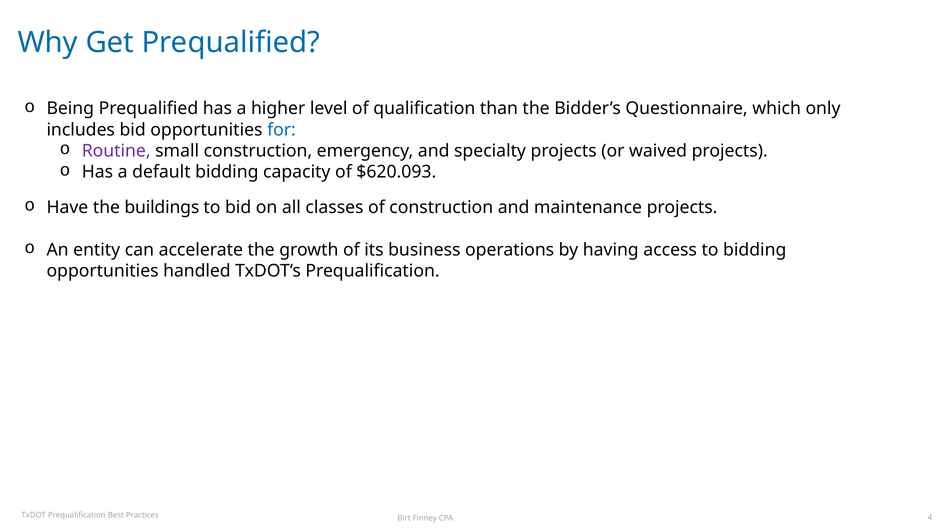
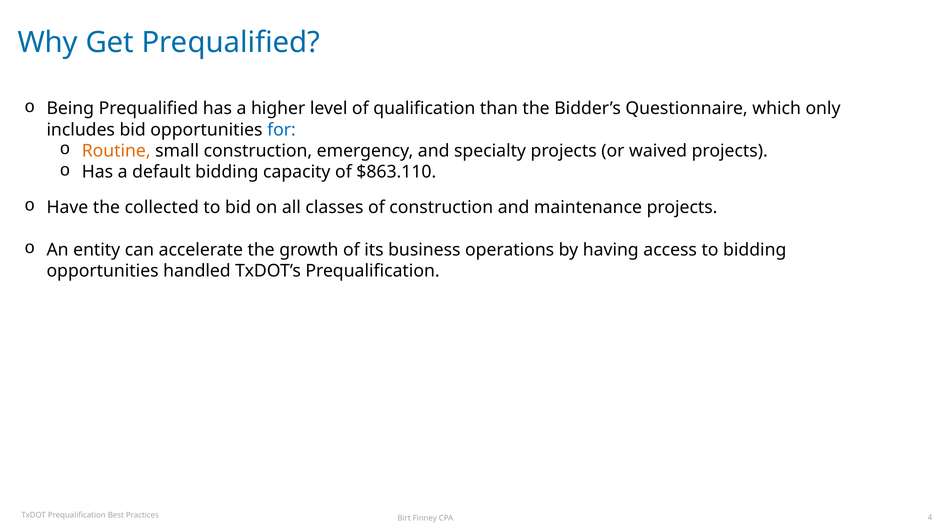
Routine colour: purple -> orange (116, 151)
$620.093: $620.093 -> $863.110 (396, 172)
buildings: buildings -> collected (162, 207)
